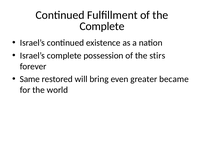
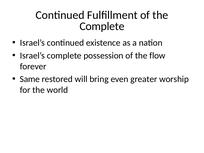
stirs: stirs -> flow (157, 56)
became: became -> worship (174, 79)
